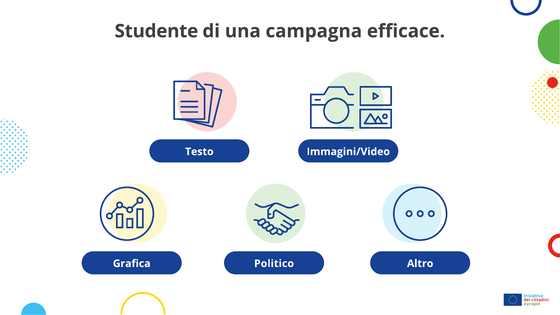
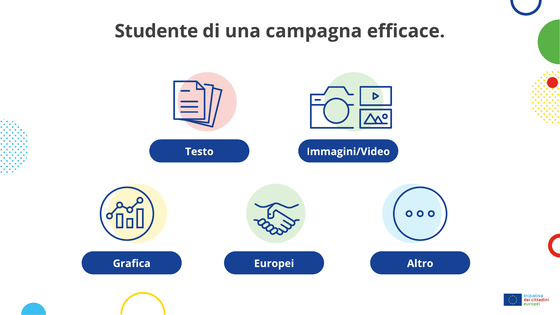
Politico: Politico -> Europei (274, 264)
